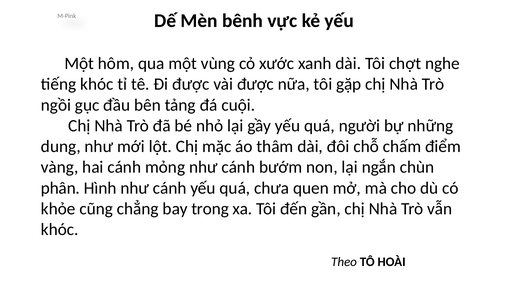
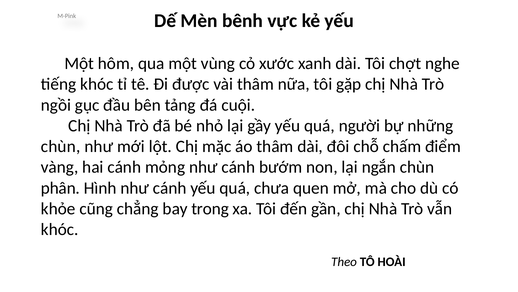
vài được: được -> thâm (255, 84)
dung: dung -> chùn (61, 146)
